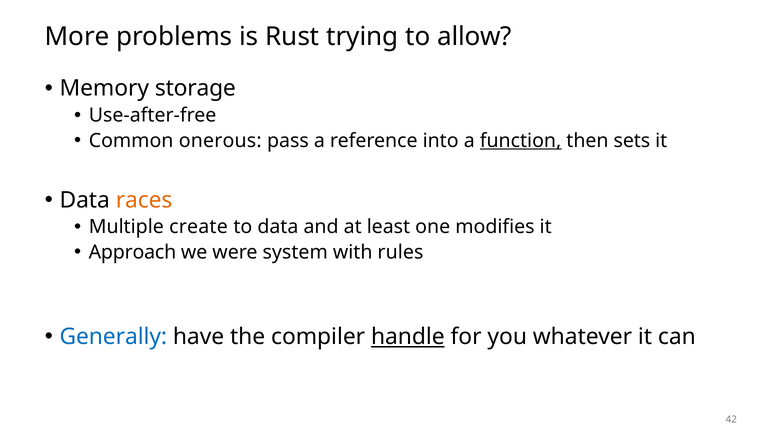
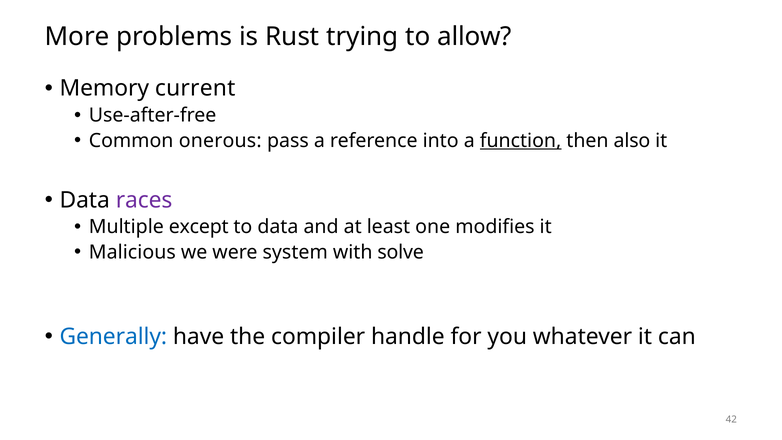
storage: storage -> current (195, 88)
sets: sets -> also (632, 141)
races colour: orange -> purple (144, 200)
create: create -> except (199, 227)
Approach: Approach -> Malicious (132, 252)
rules: rules -> solve (401, 252)
handle underline: present -> none (408, 337)
